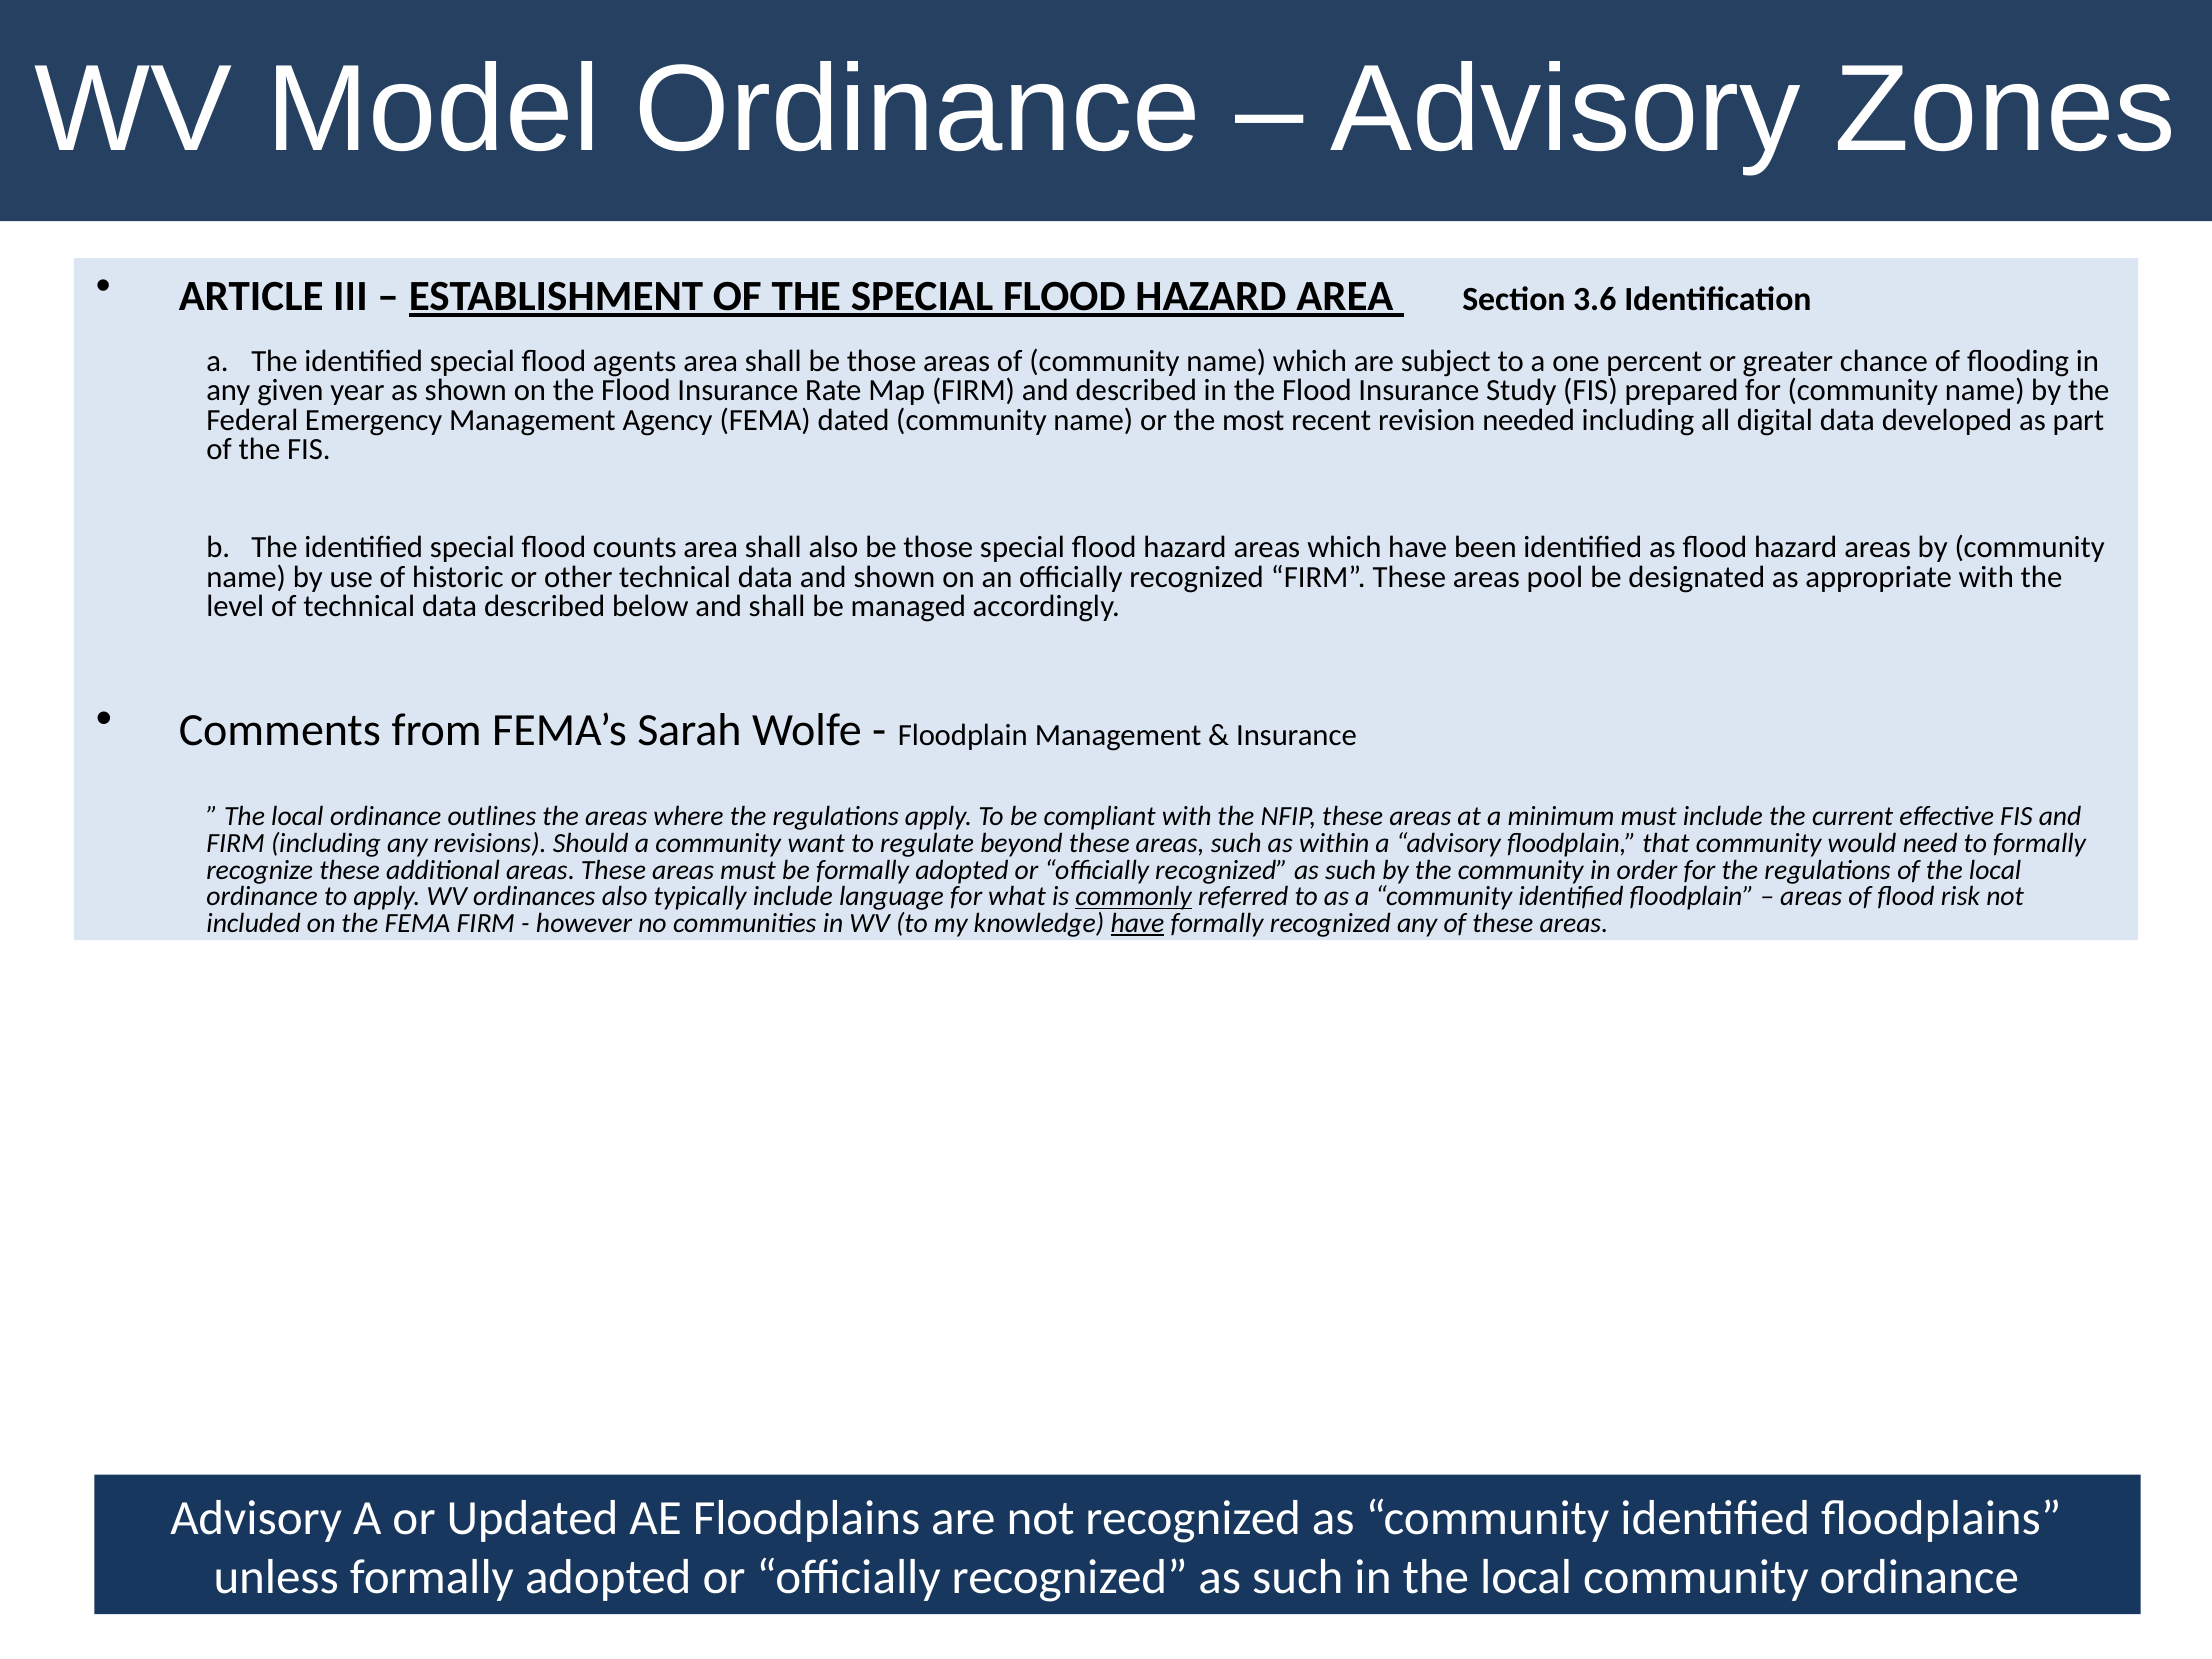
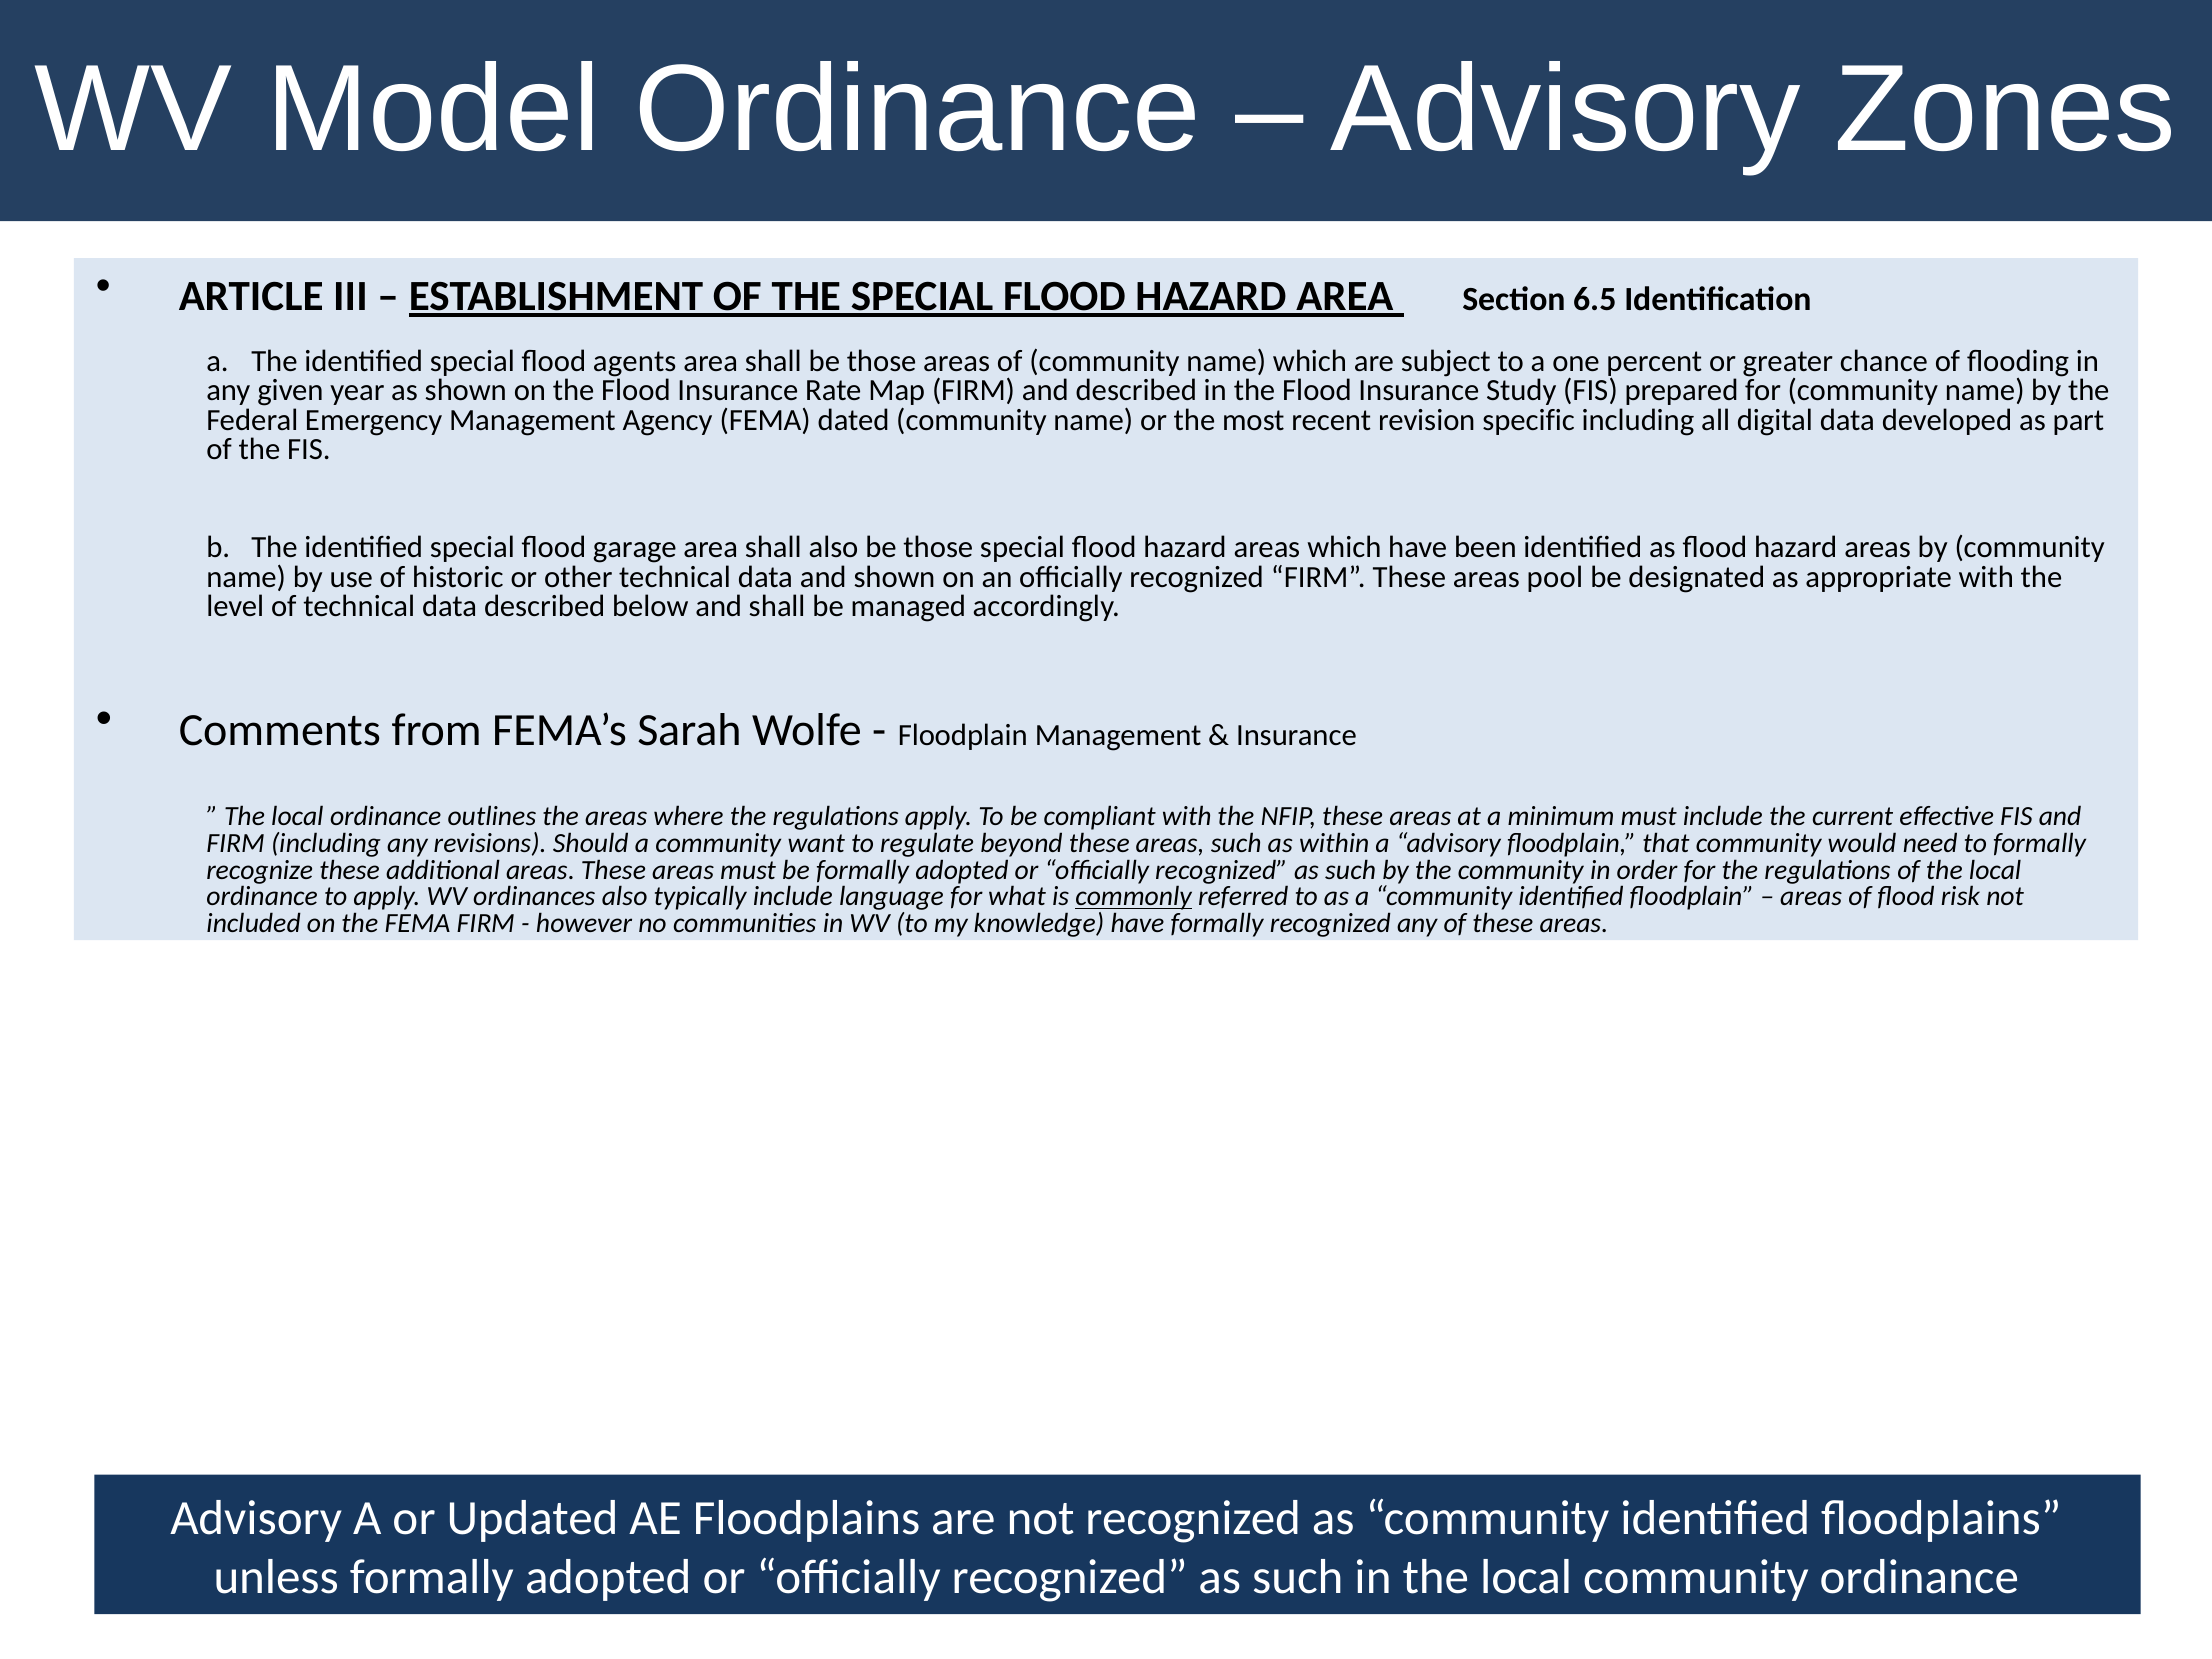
3.6: 3.6 -> 6.5 (1595, 299)
needed: needed -> specific (1529, 420)
counts: counts -> garage (635, 548)
have underline: present -> none (1138, 923)
